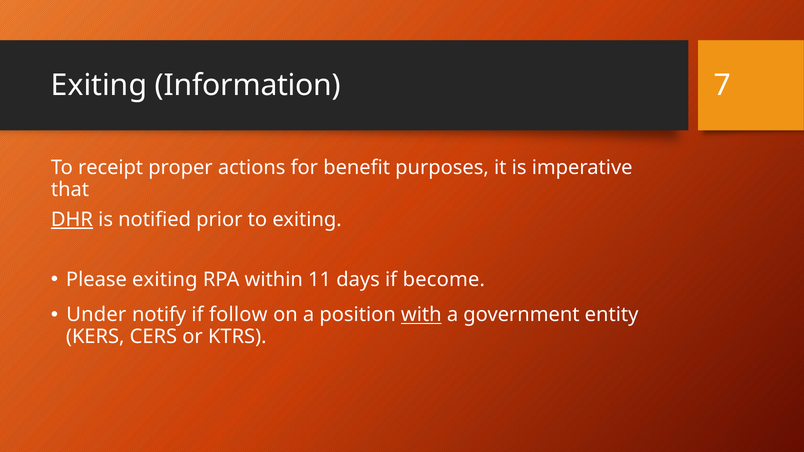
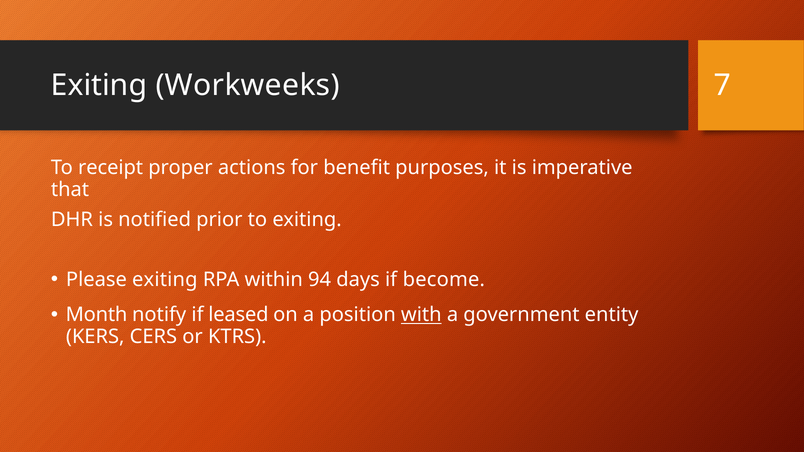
Information: Information -> Workweeks (248, 85)
DHR underline: present -> none (72, 220)
11: 11 -> 94 (320, 280)
Under: Under -> Month (97, 315)
follow: follow -> leased (238, 315)
